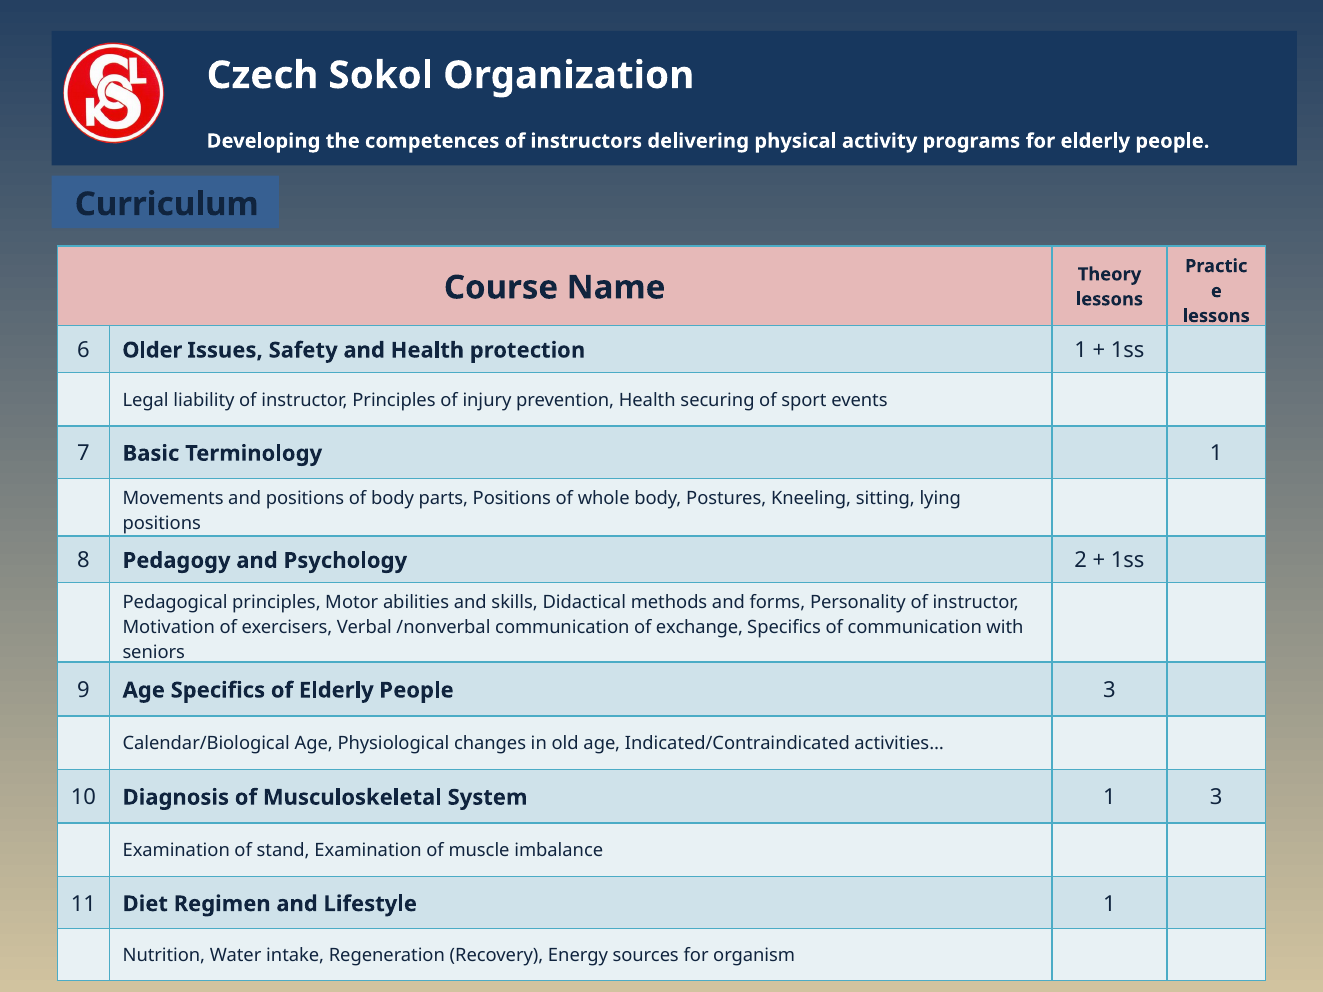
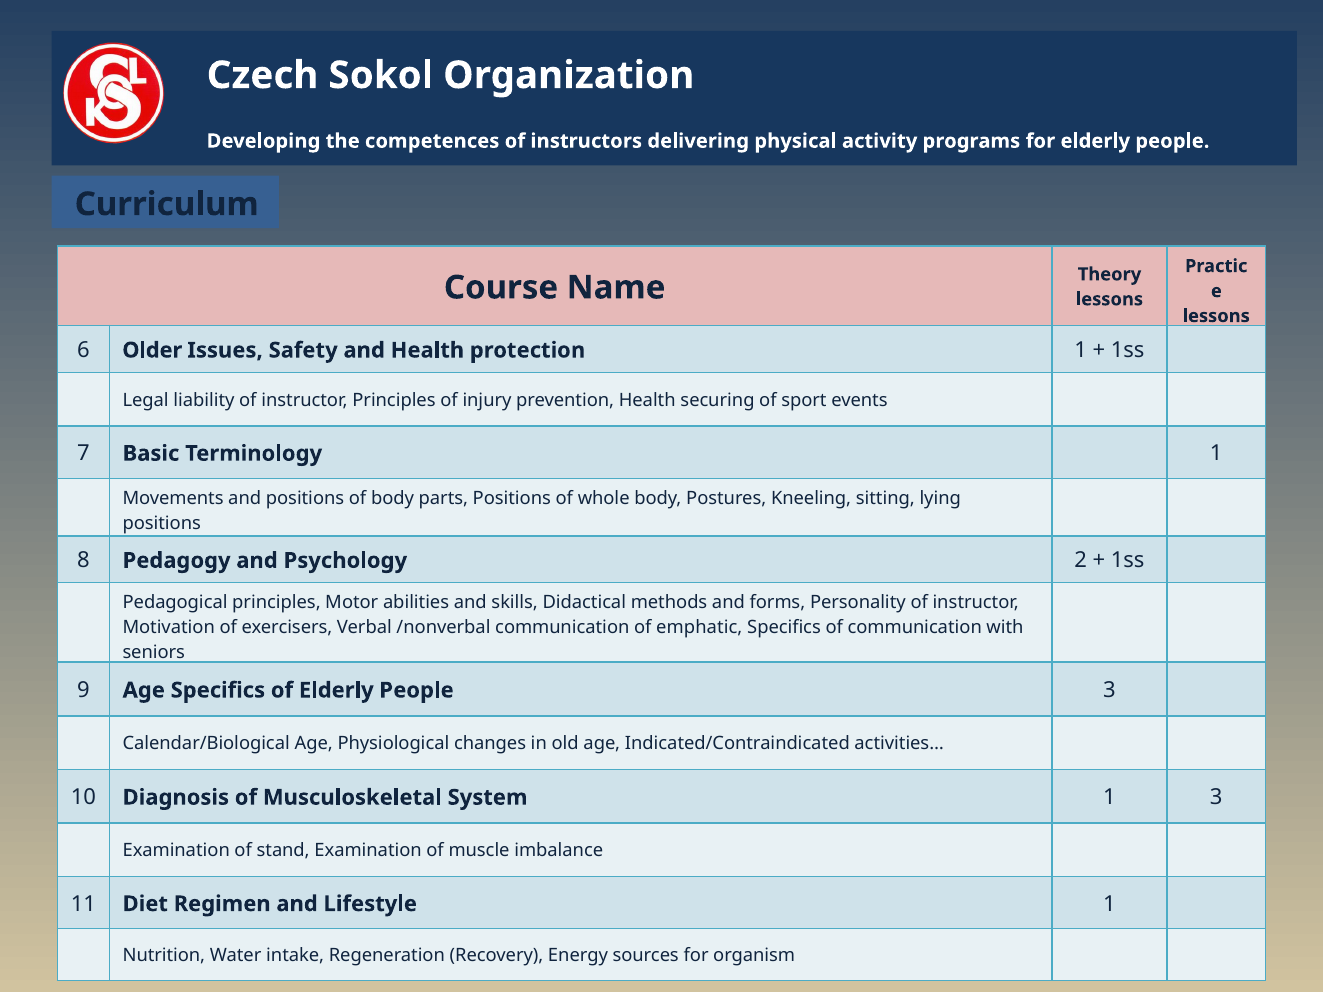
exchange: exchange -> emphatic (699, 628)
